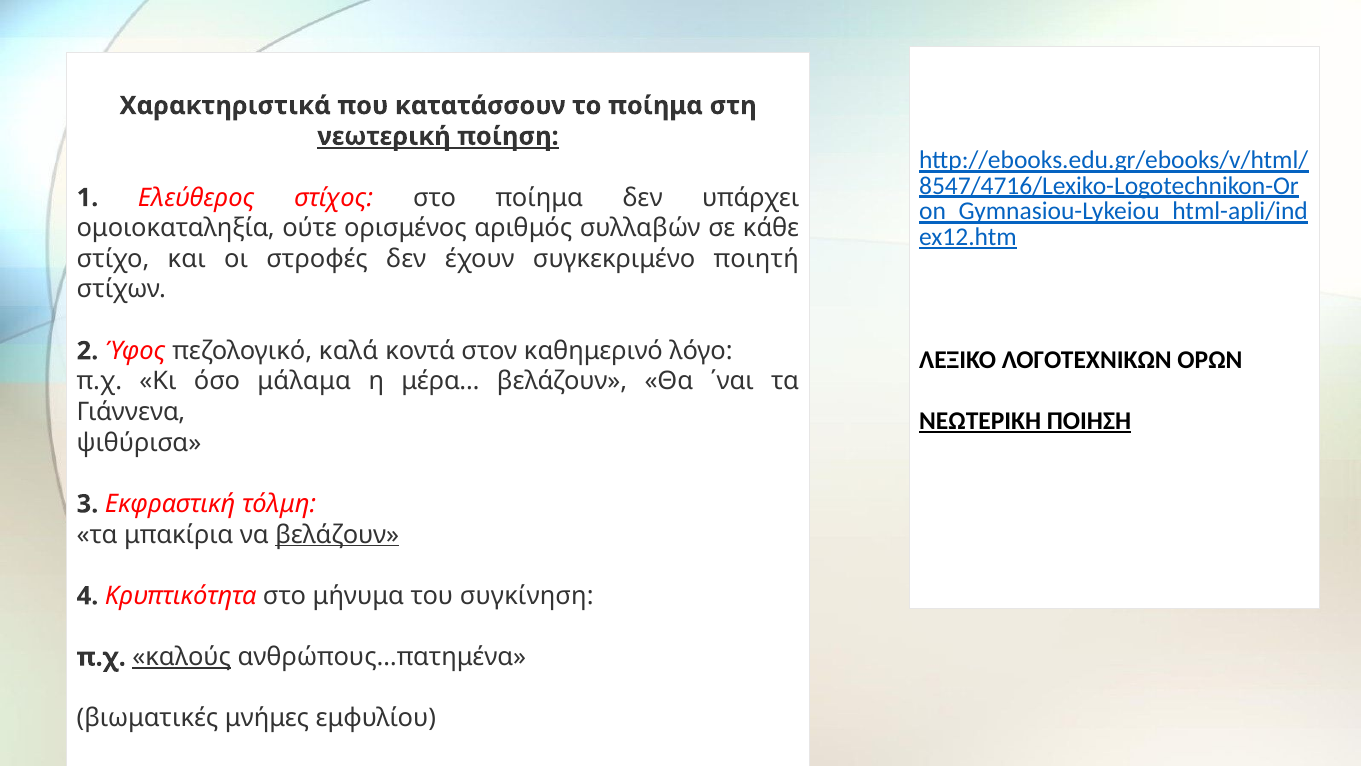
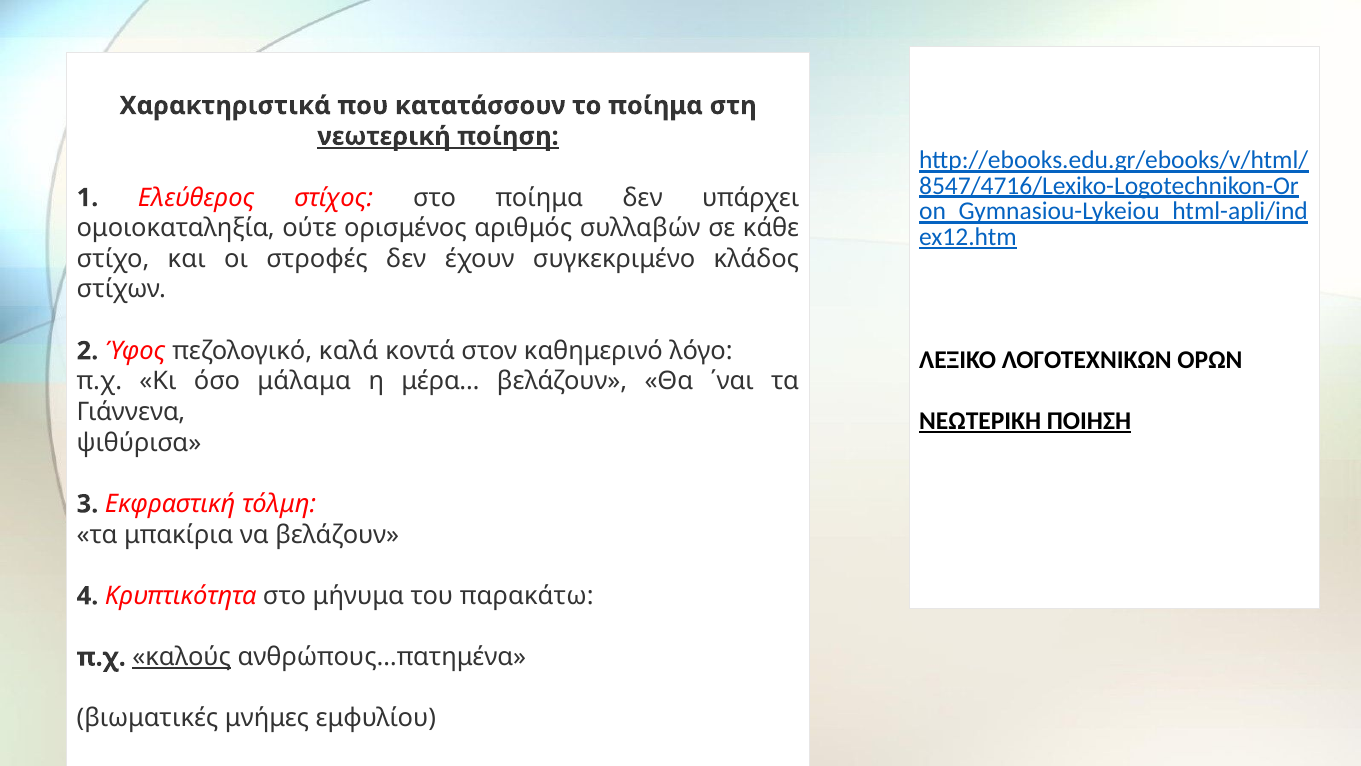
ποιητή: ποιητή -> κλάδος (756, 259)
βελάζουν underline: present -> none (337, 534)
συγκίνηση: συγκίνηση -> παρακάτω (527, 596)
